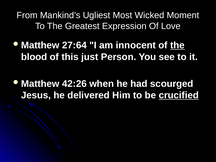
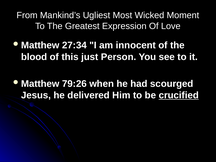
27:64: 27:64 -> 27:34 (74, 45)
the underline: present -> none (177, 45)
42:26: 42:26 -> 79:26 (74, 84)
